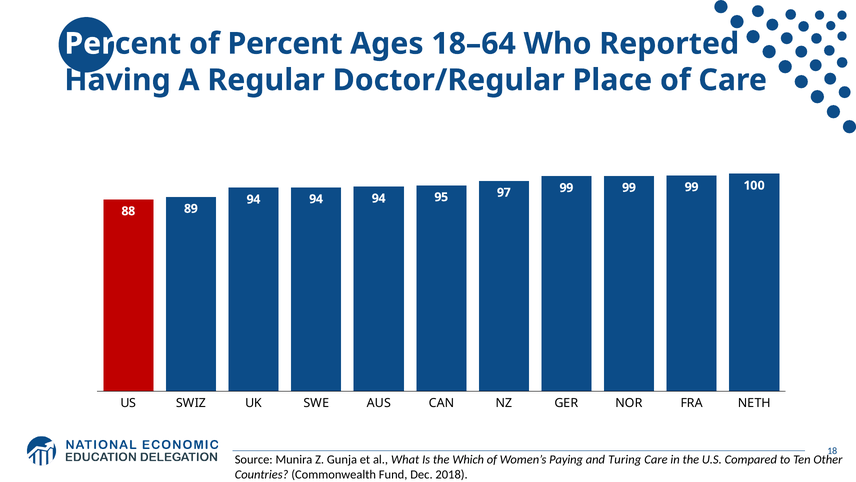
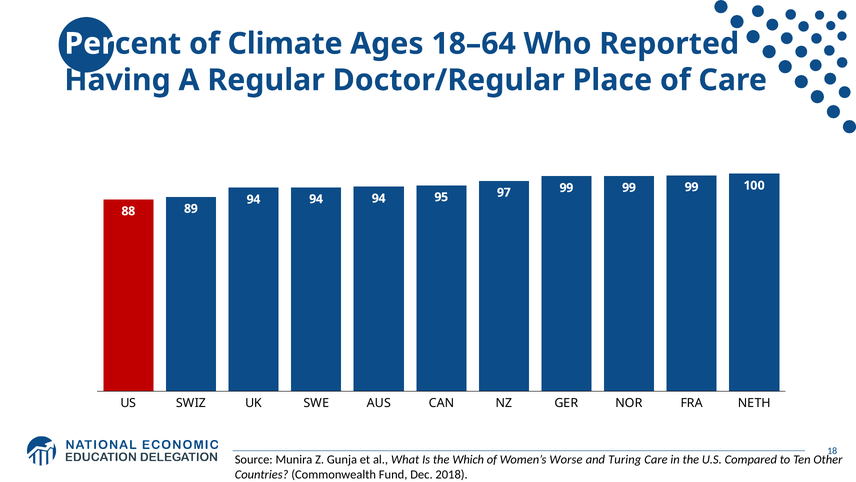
of Percent: Percent -> Climate (285, 44)
Paying: Paying -> Worse (566, 459)
